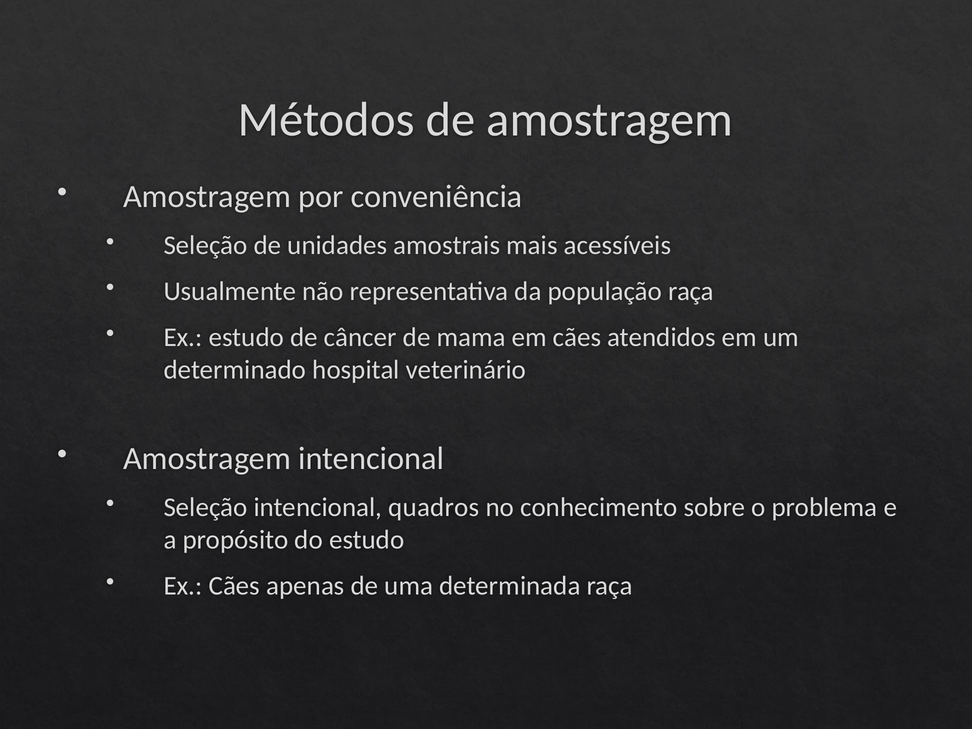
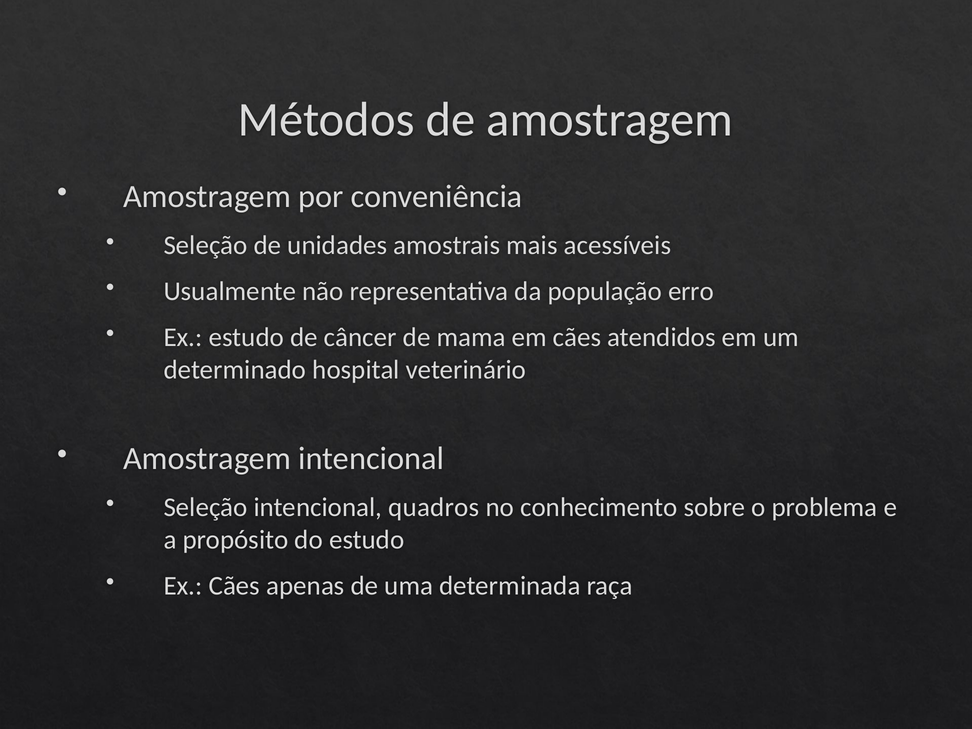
população raça: raça -> erro (691, 291)
